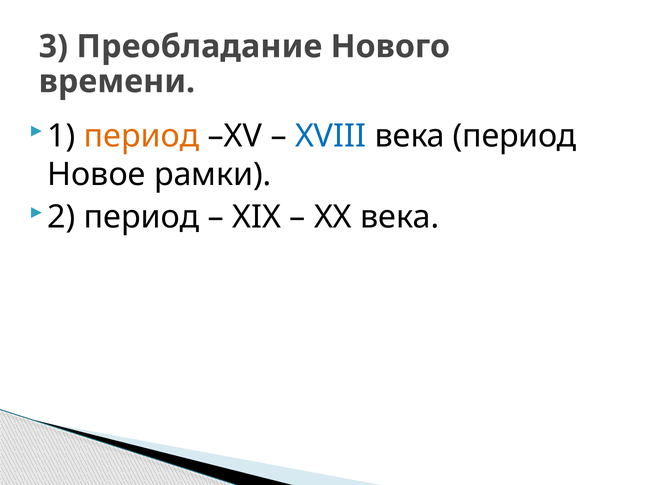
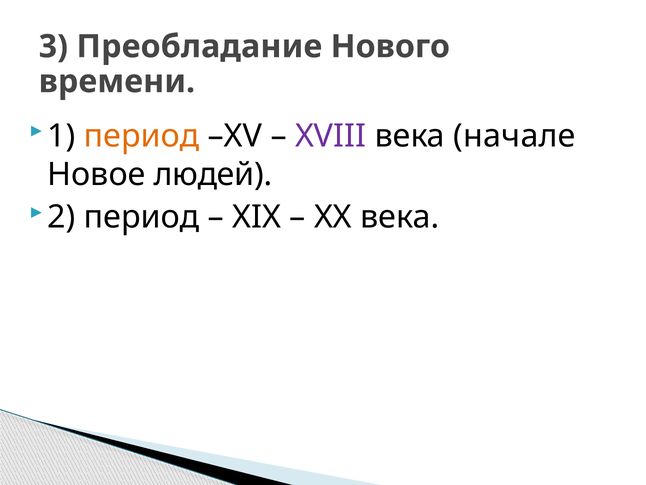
XVIII colour: blue -> purple (331, 136)
века период: период -> начале (514, 136)
рамки: рамки -> людей (213, 175)
